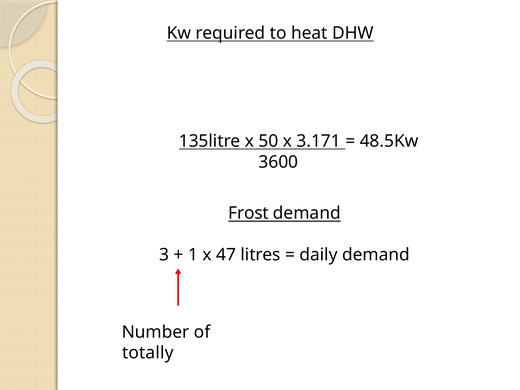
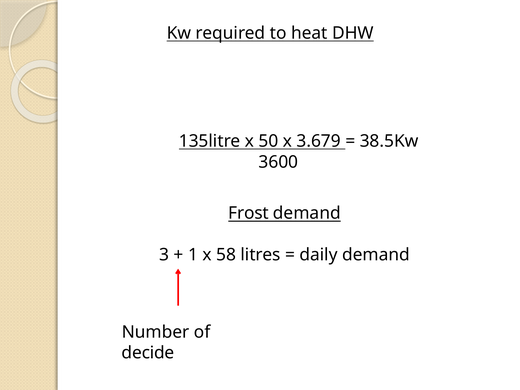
3.171: 3.171 -> 3.679 (319, 141)
48.5Kw: 48.5Kw -> 38.5Kw (389, 141)
47: 47 -> 58 (226, 255)
totally: totally -> decide (148, 353)
